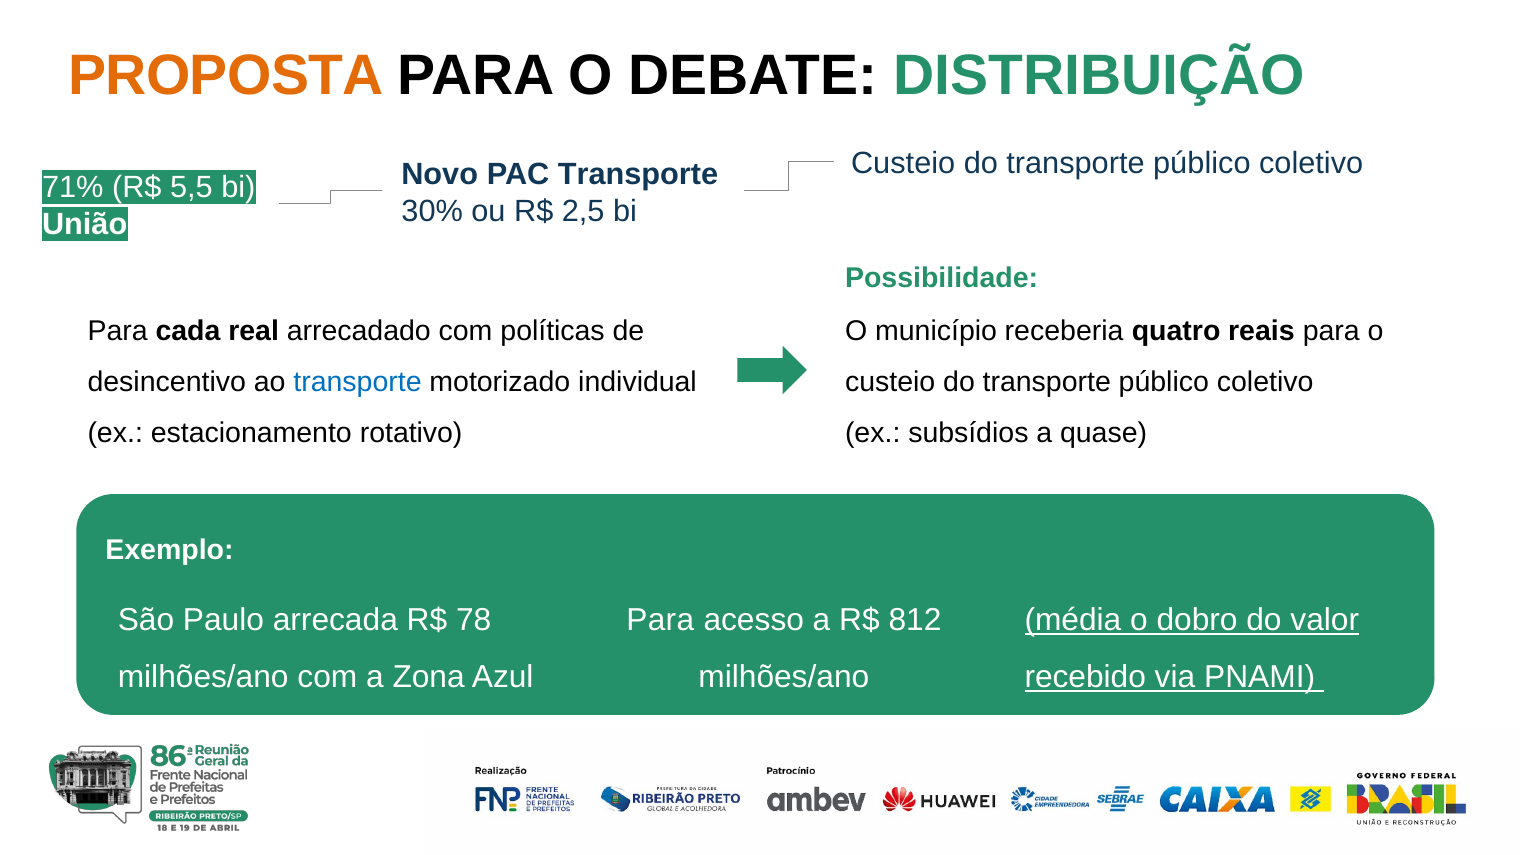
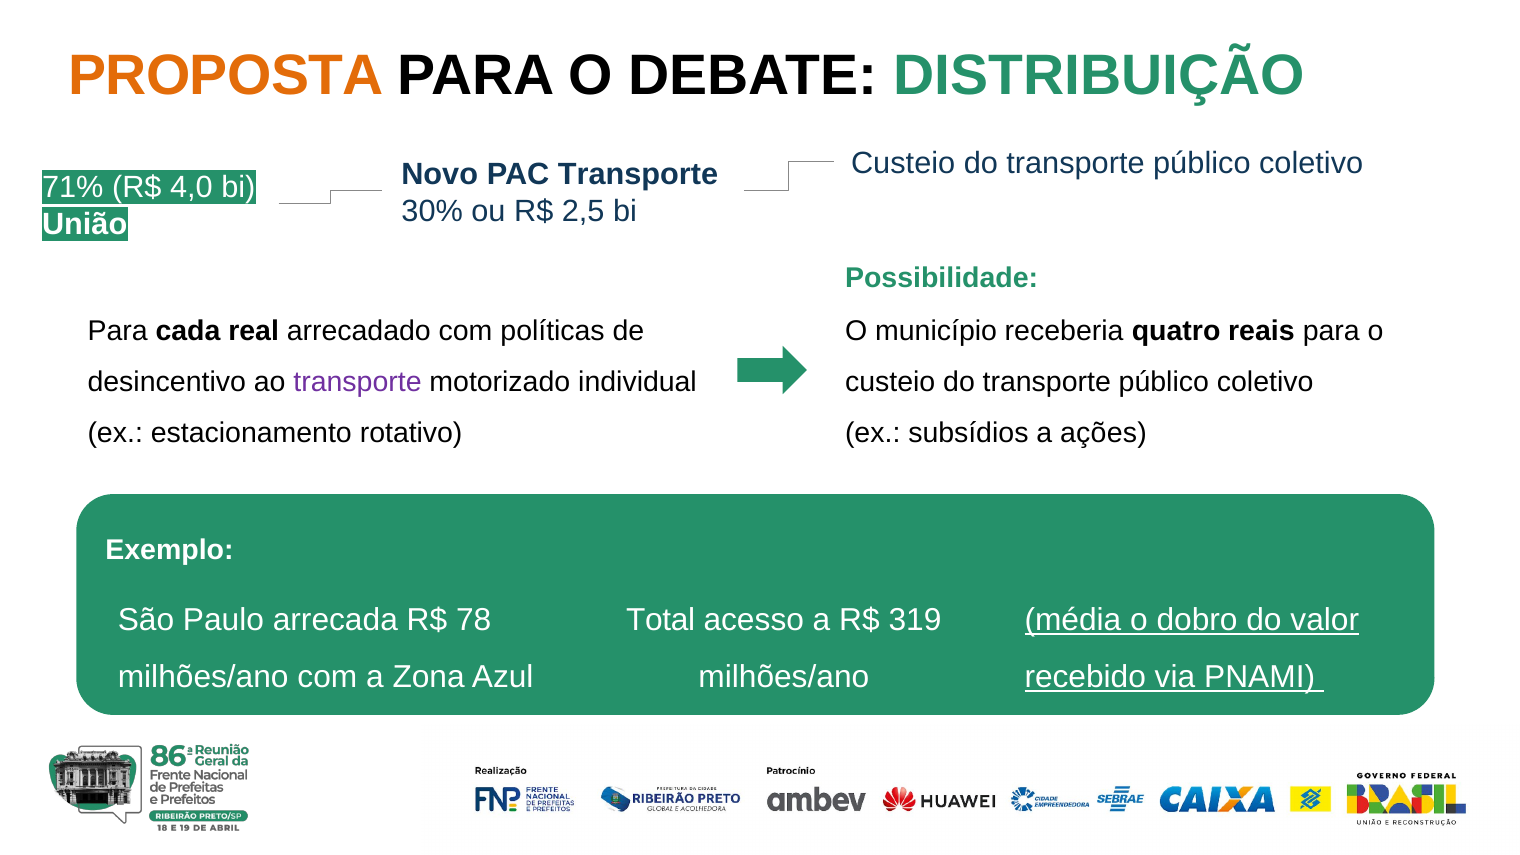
5,5: 5,5 -> 4,0 (191, 187)
transporte colour: blue -> purple (358, 382)
quase: quase -> ações (1103, 434)
Para: Para -> Total (661, 620)
812: 812 -> 319 (915, 620)
